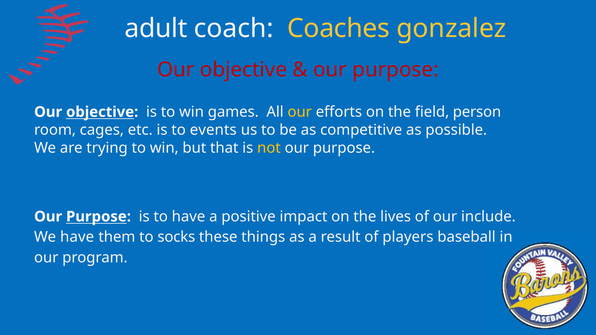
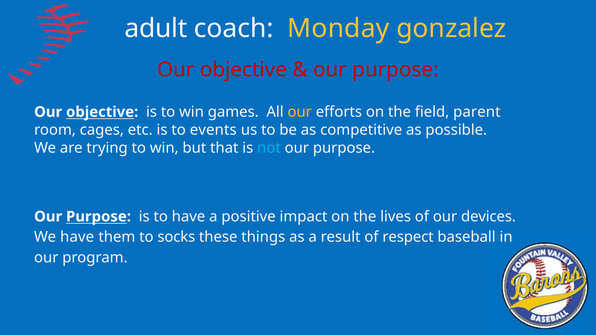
Coaches: Coaches -> Monday (338, 28)
person: person -> parent (477, 112)
not colour: yellow -> light blue (269, 148)
include: include -> devices (488, 217)
players: players -> respect (408, 237)
